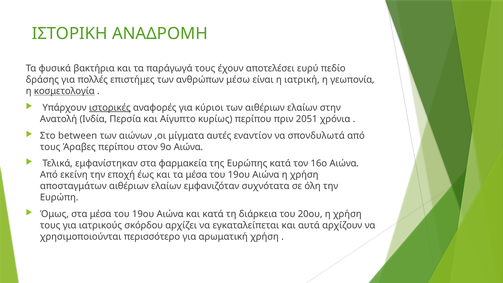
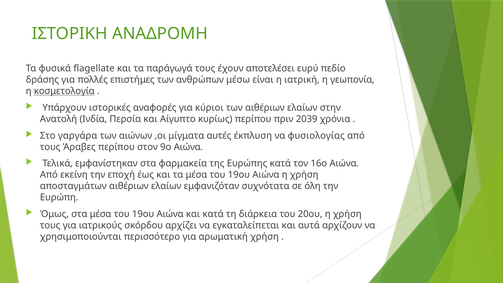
βακτήρια: βακτήρια -> flagellate (94, 68)
ιστορικές underline: present -> none (110, 108)
2051: 2051 -> 2039 (307, 119)
between: between -> γαργάρα (78, 136)
εναντίον: εναντίον -> έκπλυση (253, 136)
σπονδυλωτά: σπονδυλωτά -> φυσιολογίας (316, 136)
